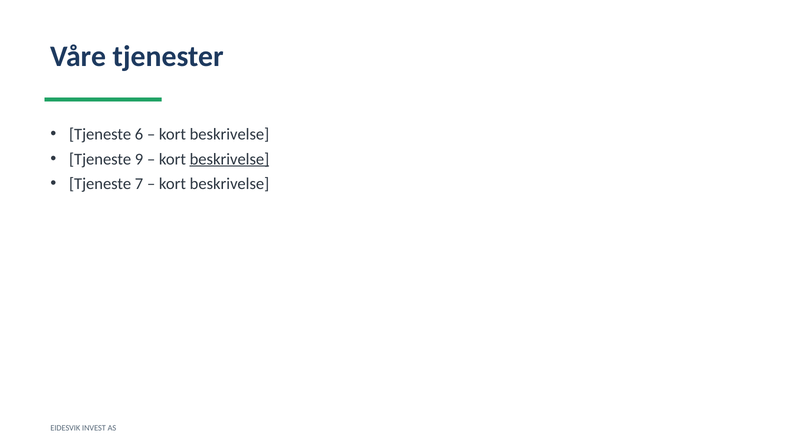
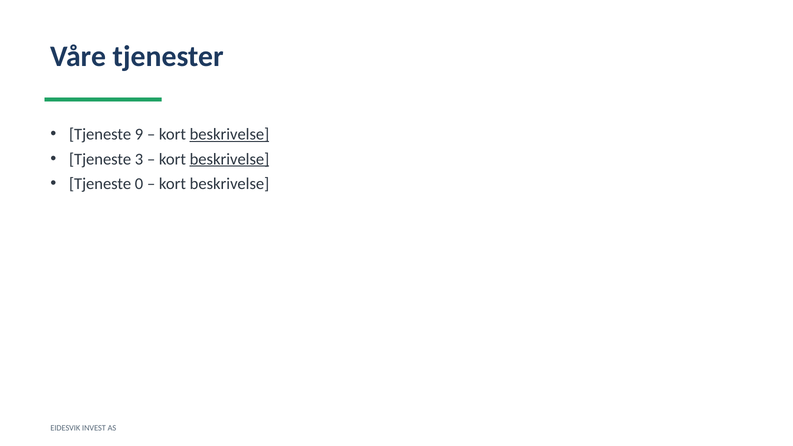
6: 6 -> 9 (139, 134)
beskrivelse underline: none -> present (229, 134)
9: 9 -> 3 (139, 159)
7: 7 -> 0 (139, 184)
